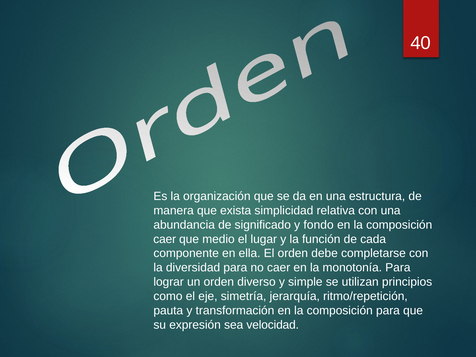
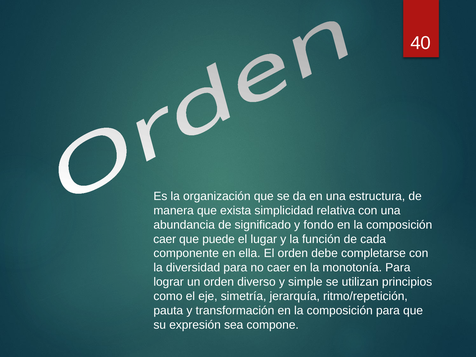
medio: medio -> puede (219, 239)
velocidad: velocidad -> compone (273, 325)
